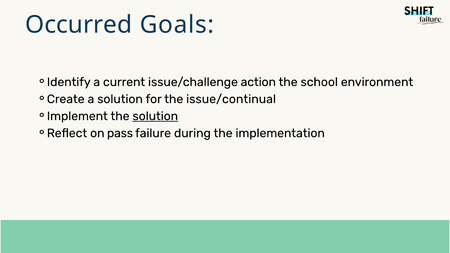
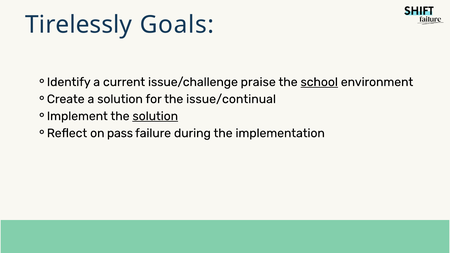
Occurred: Occurred -> Tirelessly (79, 25)
action: action -> praise (258, 82)
school underline: none -> present (319, 82)
